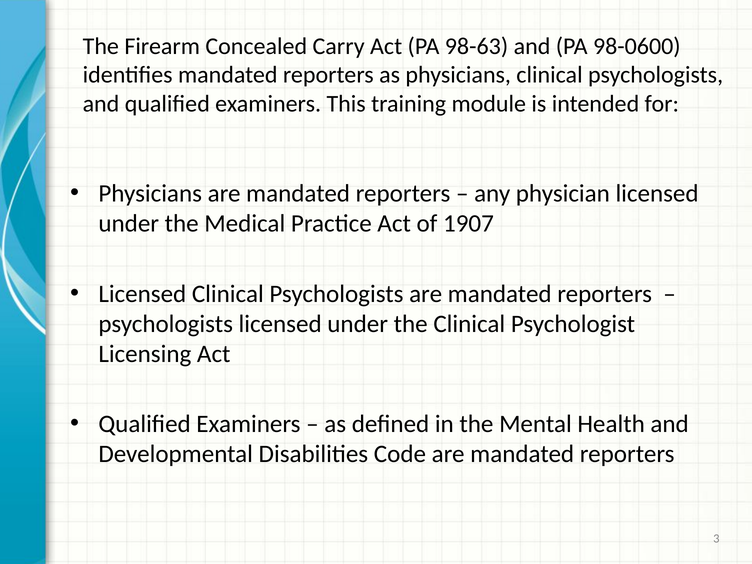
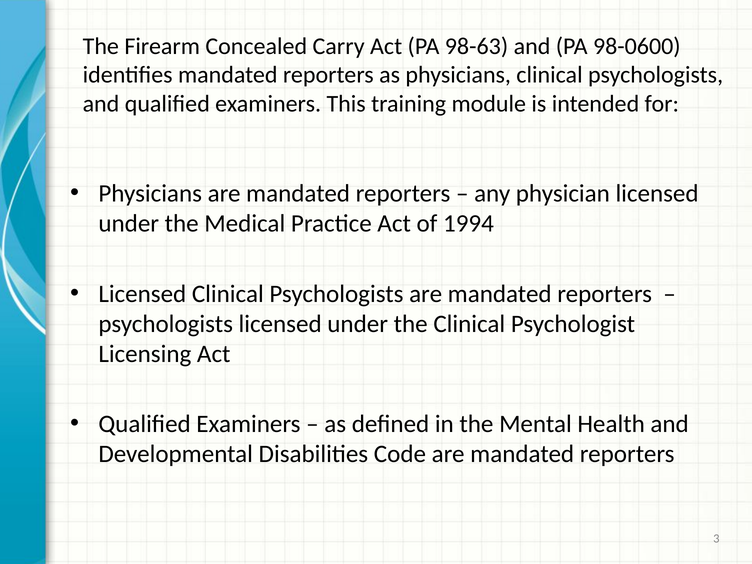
1907: 1907 -> 1994 (468, 224)
